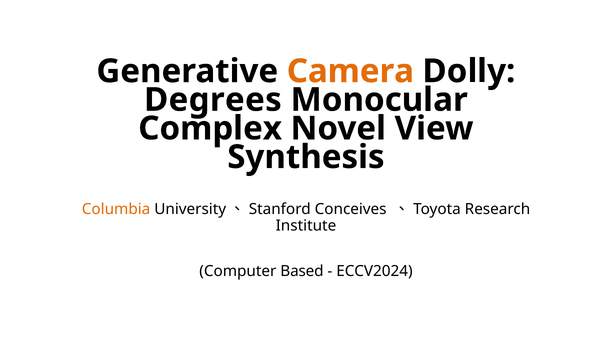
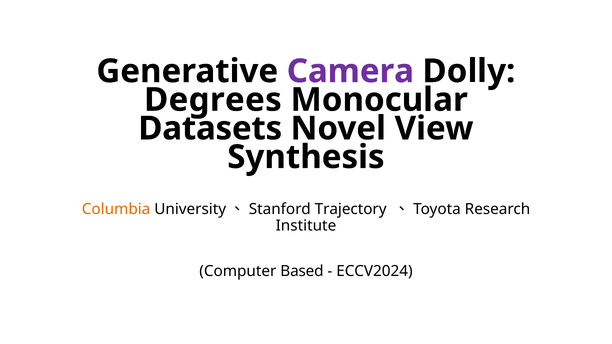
Camera colour: orange -> purple (350, 71)
Complex: Complex -> Datasets (210, 129)
Conceives: Conceives -> Trajectory (351, 209)
